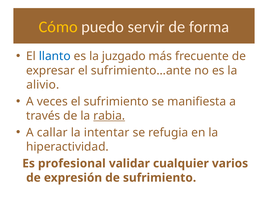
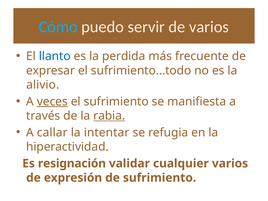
Cómo colour: yellow -> light blue (58, 27)
de forma: forma -> varios (209, 27)
juzgado: juzgado -> perdida (124, 56)
sufrimiento…ante: sufrimiento…ante -> sufrimiento…todo (141, 71)
veces underline: none -> present (52, 101)
profesional: profesional -> resignación (72, 163)
